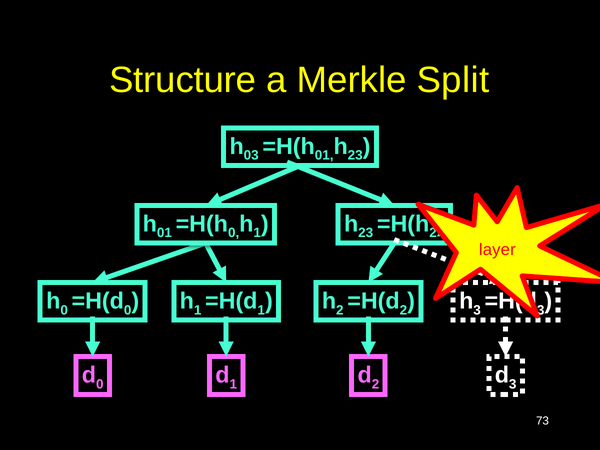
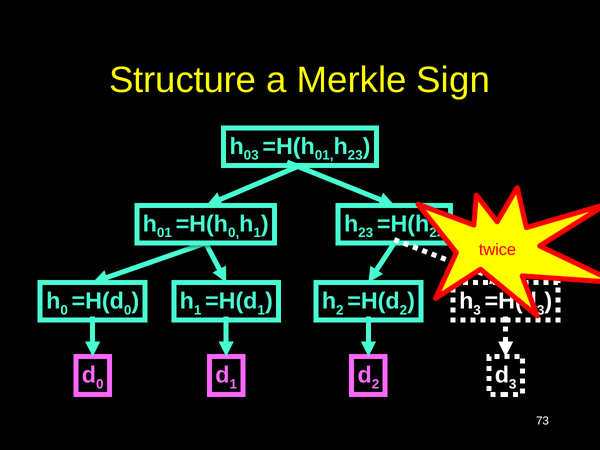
Split: Split -> Sign (453, 80)
layer: layer -> twice (497, 250)
